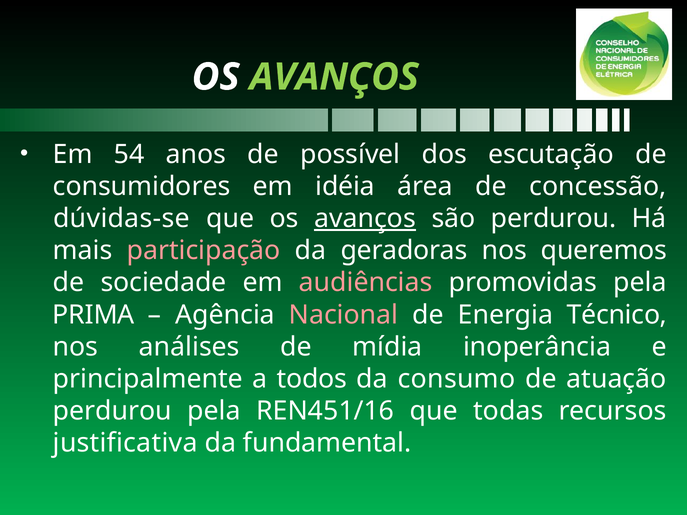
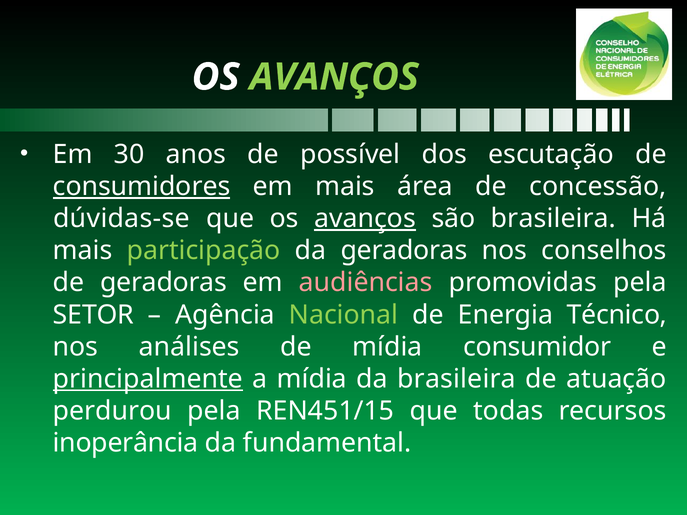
54: 54 -> 30 (129, 154)
consumidores underline: none -> present (142, 187)
em idéia: idéia -> mais (345, 187)
são perdurou: perdurou -> brasileira (554, 219)
participação colour: pink -> light green (204, 251)
queremos: queremos -> conselhos (604, 251)
de sociedade: sociedade -> geradoras (164, 283)
PRIMA: PRIMA -> SETOR (93, 315)
Nacional colour: pink -> light green (344, 315)
inoperância: inoperância -> consumidor (537, 347)
principalmente underline: none -> present (148, 379)
a todos: todos -> mídia (312, 379)
da consumo: consumo -> brasileira (457, 379)
REN451/16: REN451/16 -> REN451/15 (325, 411)
justificativa: justificativa -> inoperância (125, 443)
